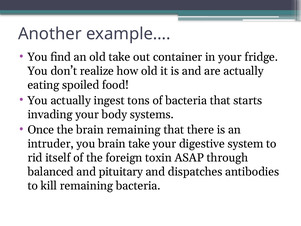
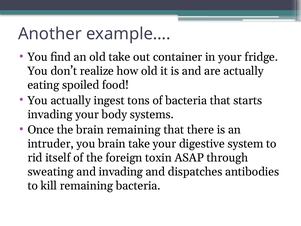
balanced: balanced -> sweating (51, 172)
and pituitary: pituitary -> invading (121, 172)
